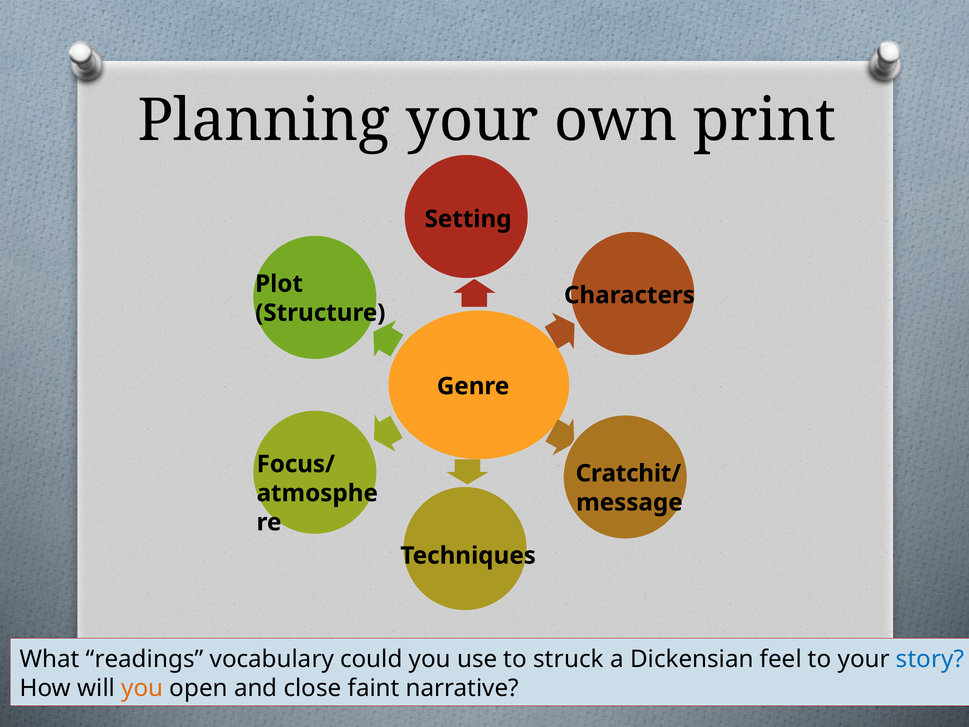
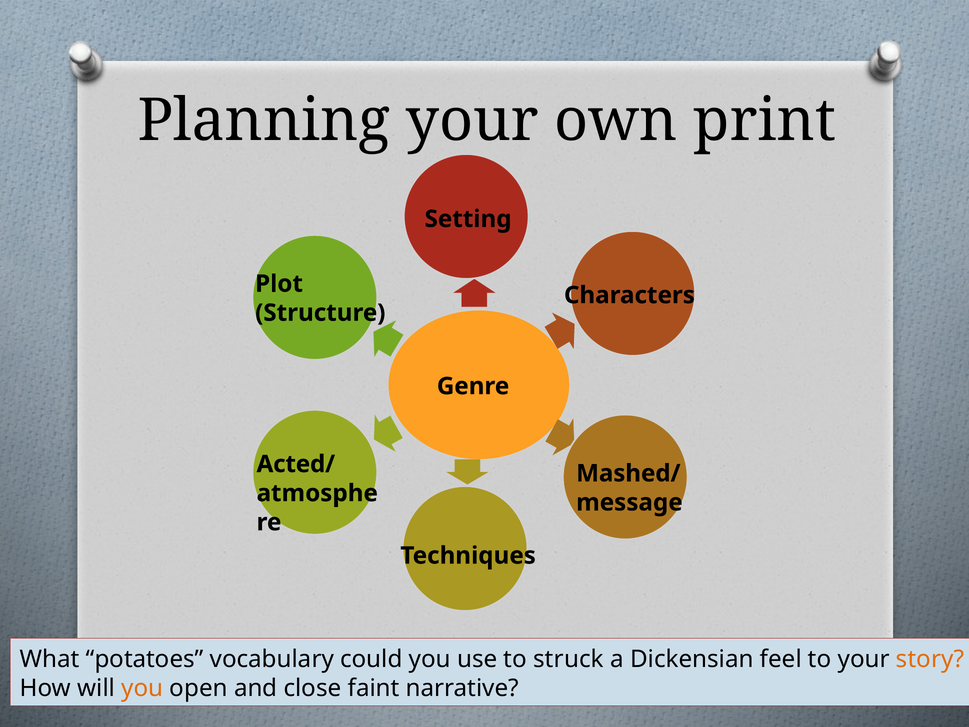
Focus/: Focus/ -> Acted/ (296, 464)
Cratchit/: Cratchit/ -> Mashed/ (628, 473)
readings: readings -> potatoes (145, 659)
story colour: blue -> orange (930, 659)
